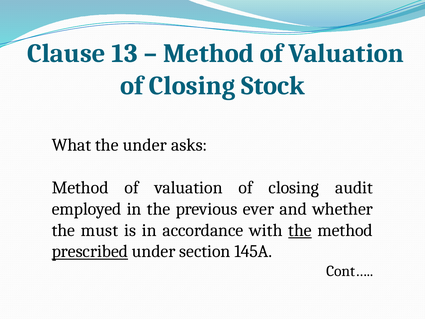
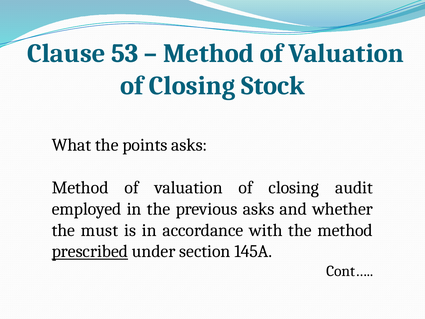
13: 13 -> 53 (125, 53)
the under: under -> points (145, 145)
previous ever: ever -> asks (259, 209)
the underline: present -> none (300, 230)
